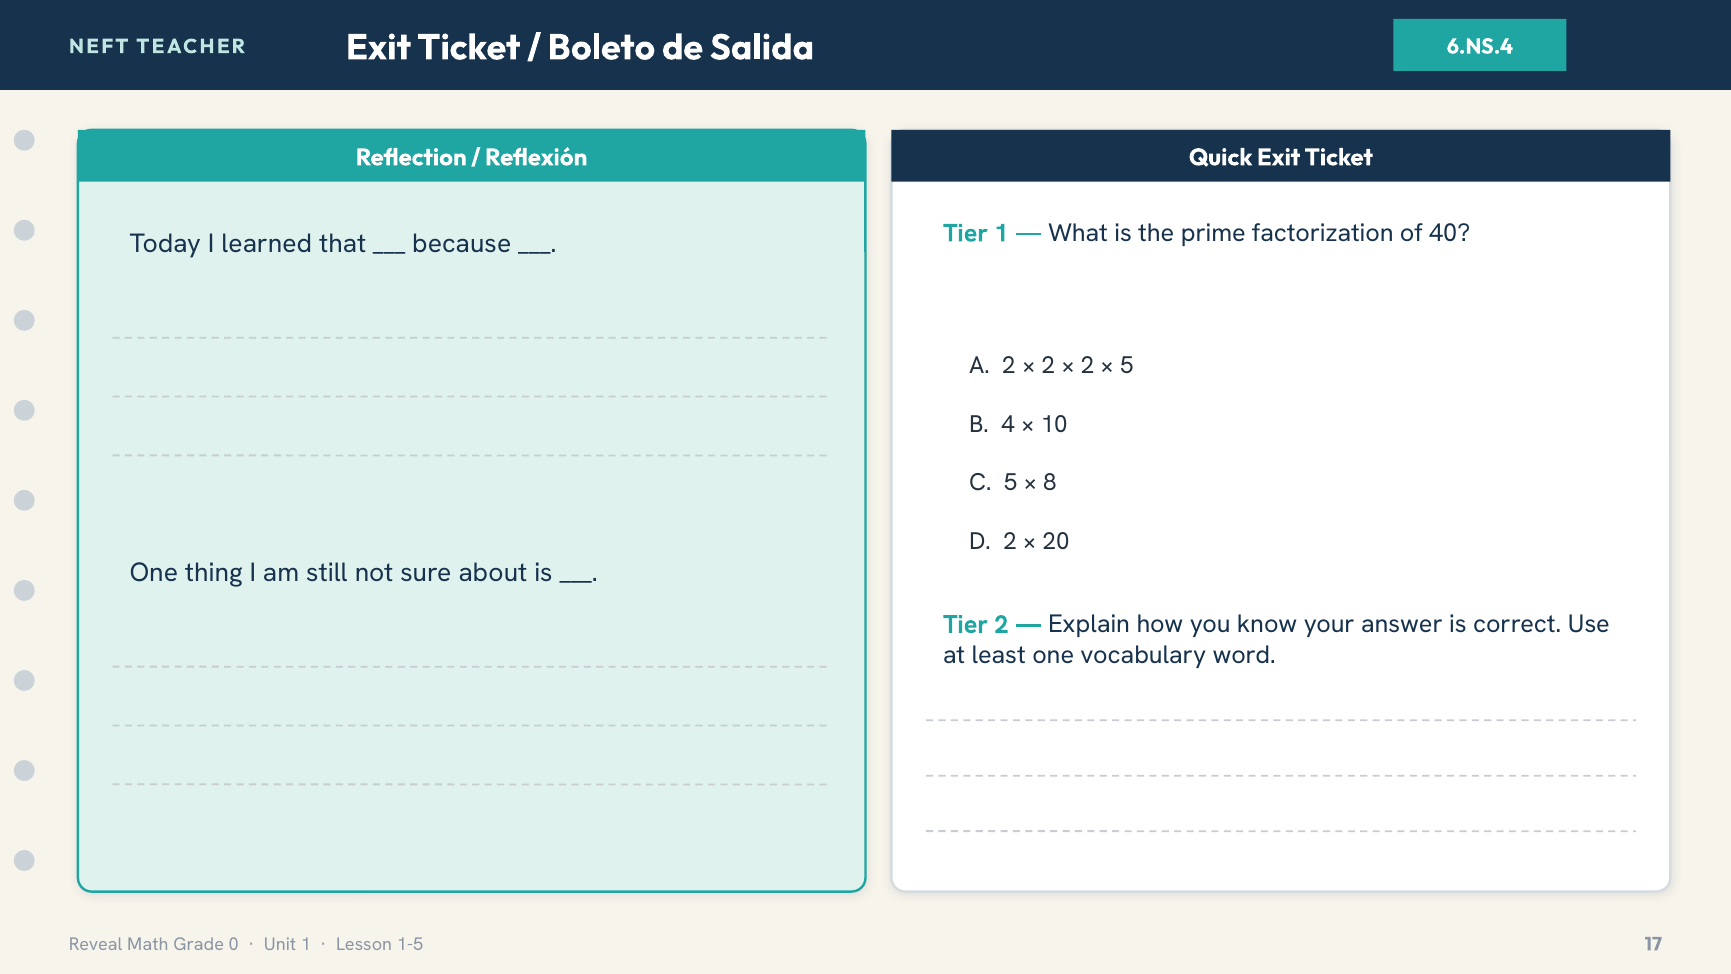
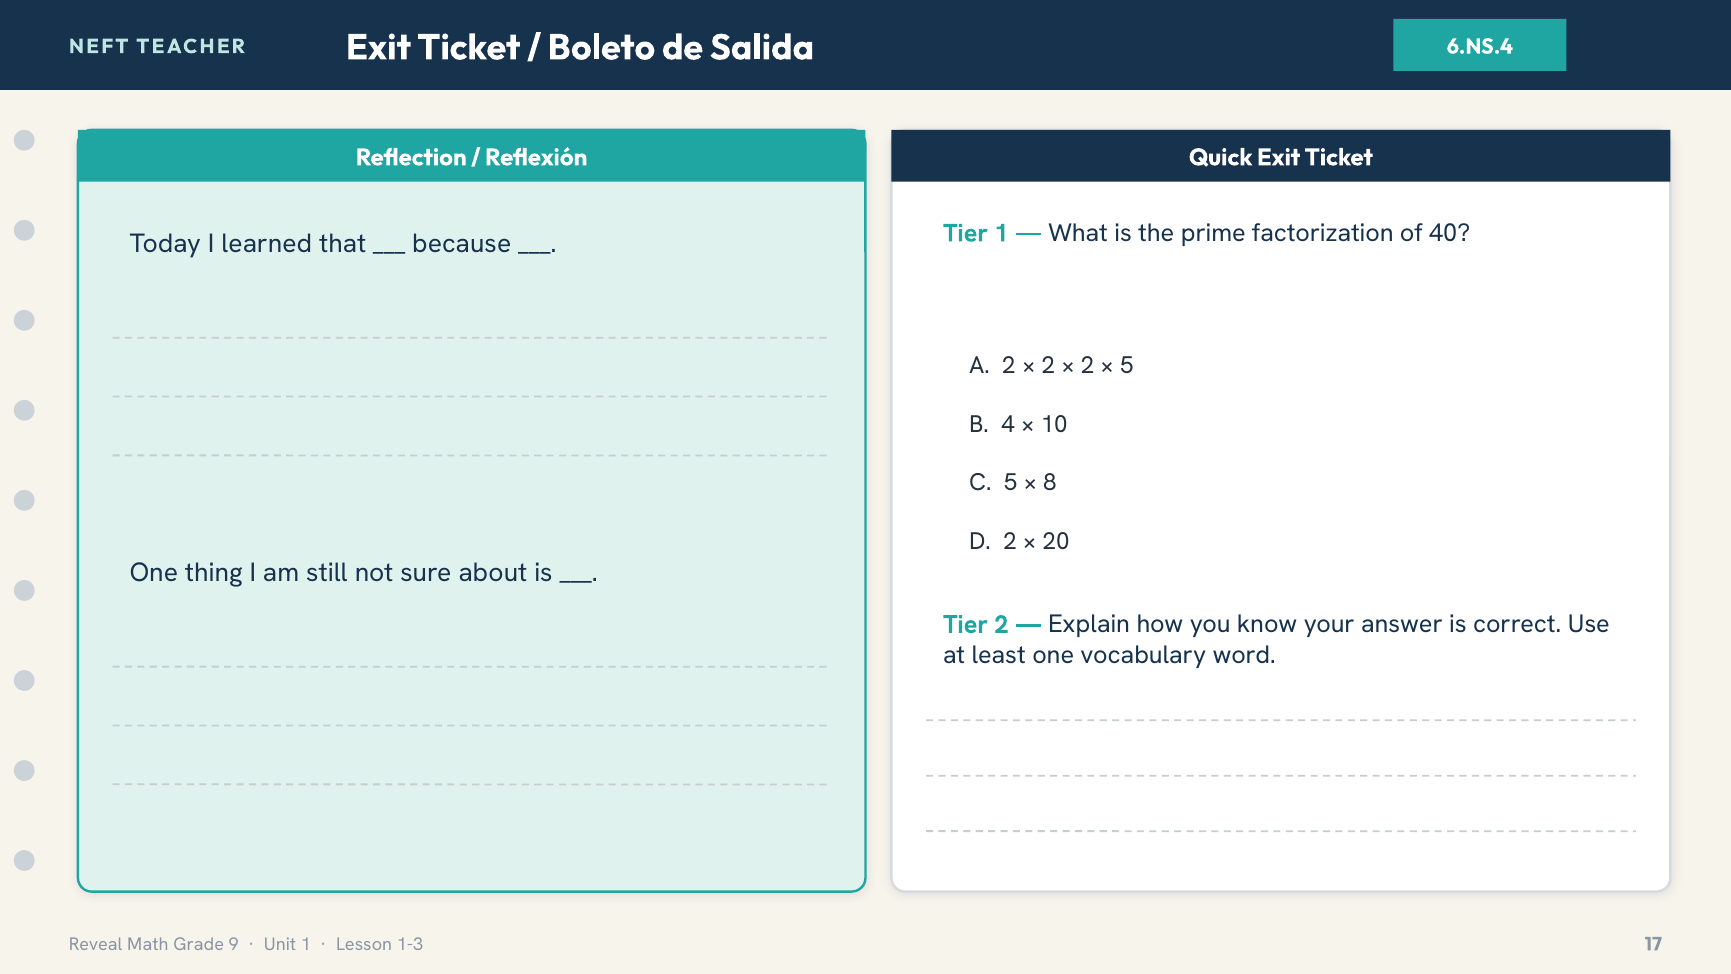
0: 0 -> 9 (234, 944)
1-5: 1-5 -> 1-3 (410, 944)
